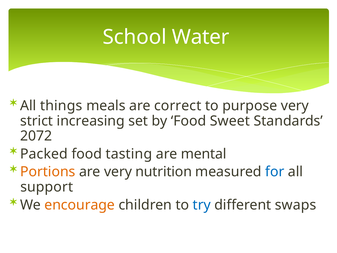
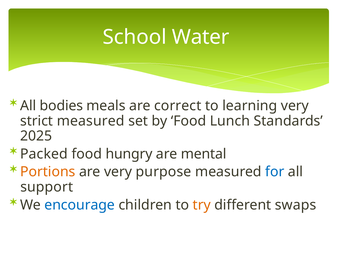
things: things -> bodies (61, 106)
purpose: purpose -> learning (250, 106)
strict increasing: increasing -> measured (91, 121)
Sweet: Sweet -> Lunch (230, 121)
2072: 2072 -> 2025 (36, 136)
tasting: tasting -> hungry (129, 154)
nutrition: nutrition -> purpose (164, 172)
encourage colour: orange -> blue (80, 205)
try colour: blue -> orange (202, 205)
